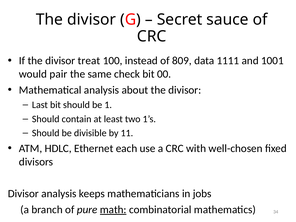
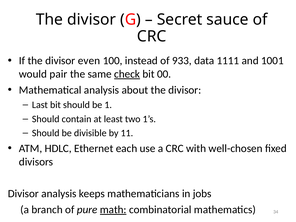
treat: treat -> even (89, 61)
809: 809 -> 933 (182, 61)
check underline: none -> present (127, 74)
